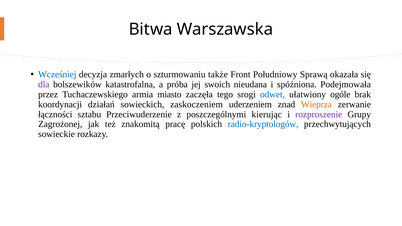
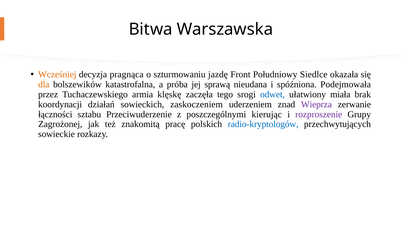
Wcześniej colour: blue -> orange (57, 75)
zmarłych: zmarłych -> pragnąca (127, 75)
także: także -> jazdę (218, 75)
Sprawą: Sprawą -> Siedlce (314, 75)
dla colour: purple -> orange (44, 85)
swoich: swoich -> sprawą (217, 85)
miasto: miasto -> klęskę (169, 95)
ogóle: ogóle -> miała (340, 95)
Wieprza colour: orange -> purple (316, 104)
